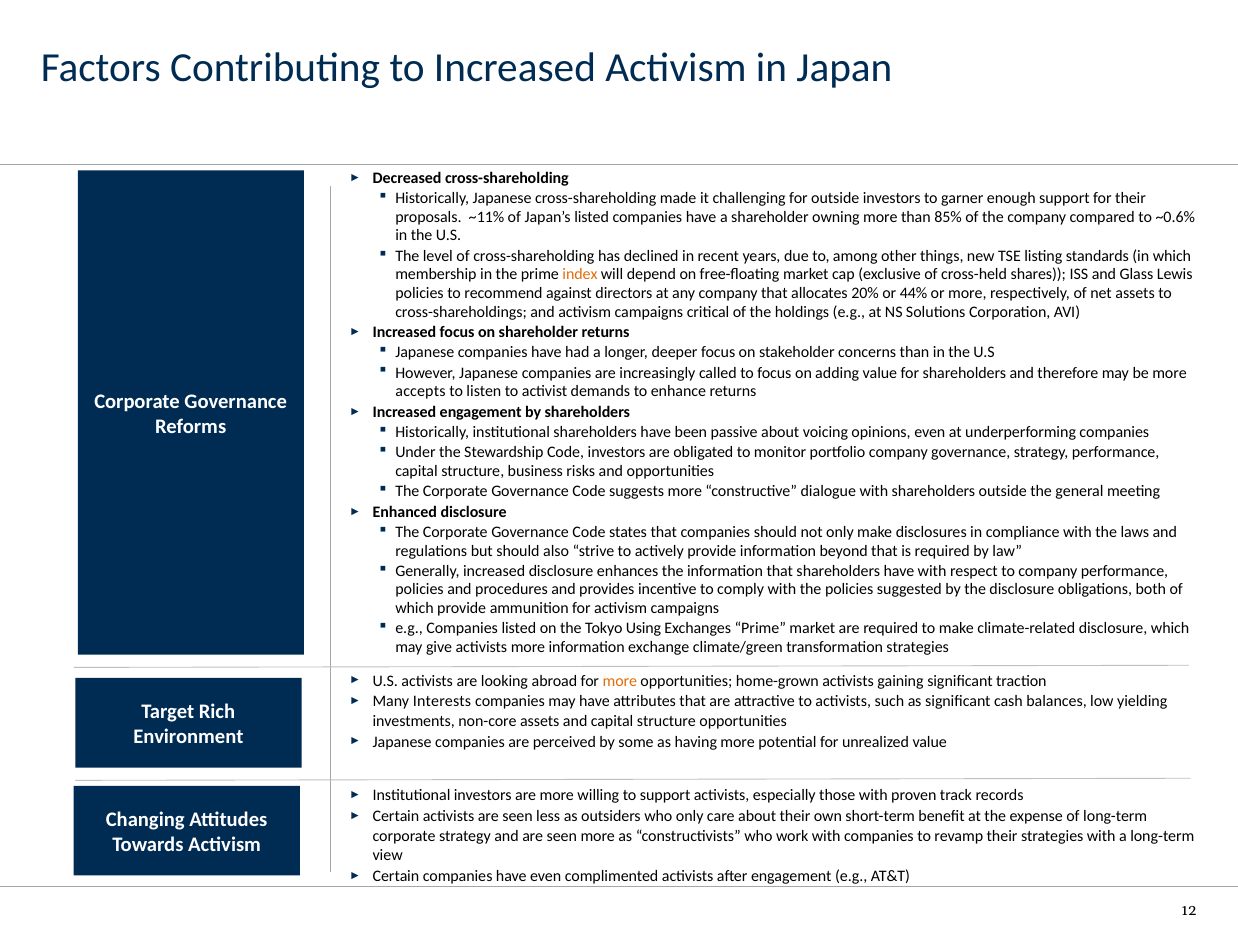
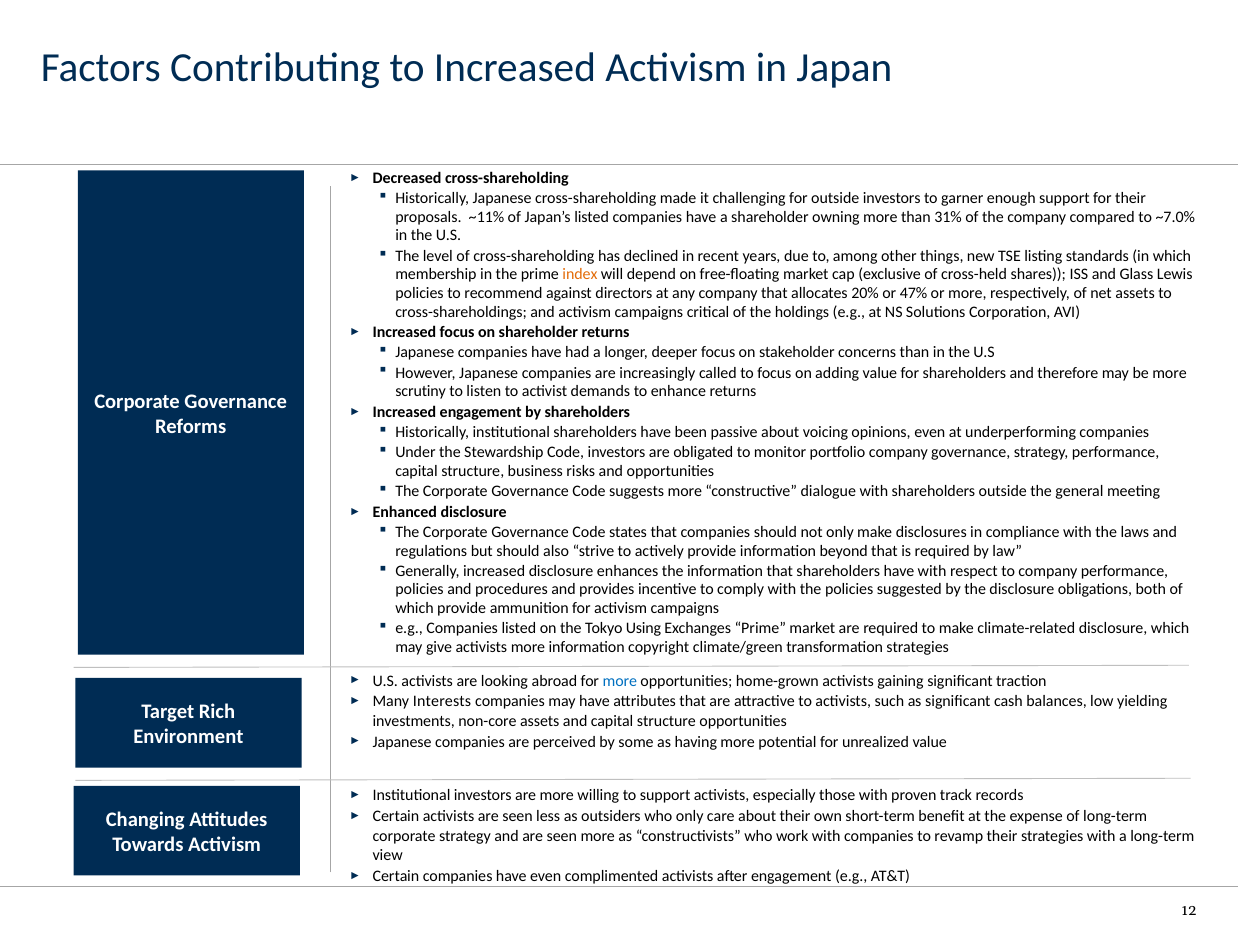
85%: 85% -> 31% (948, 217)
~0.6%: ~0.6% -> ~7.0% (1175, 217)
44%: 44% -> 47% (914, 293)
accepts: accepts -> scrutiny (421, 391)
exchange: exchange -> copyright (659, 647)
more colour: orange -> blue (620, 680)
